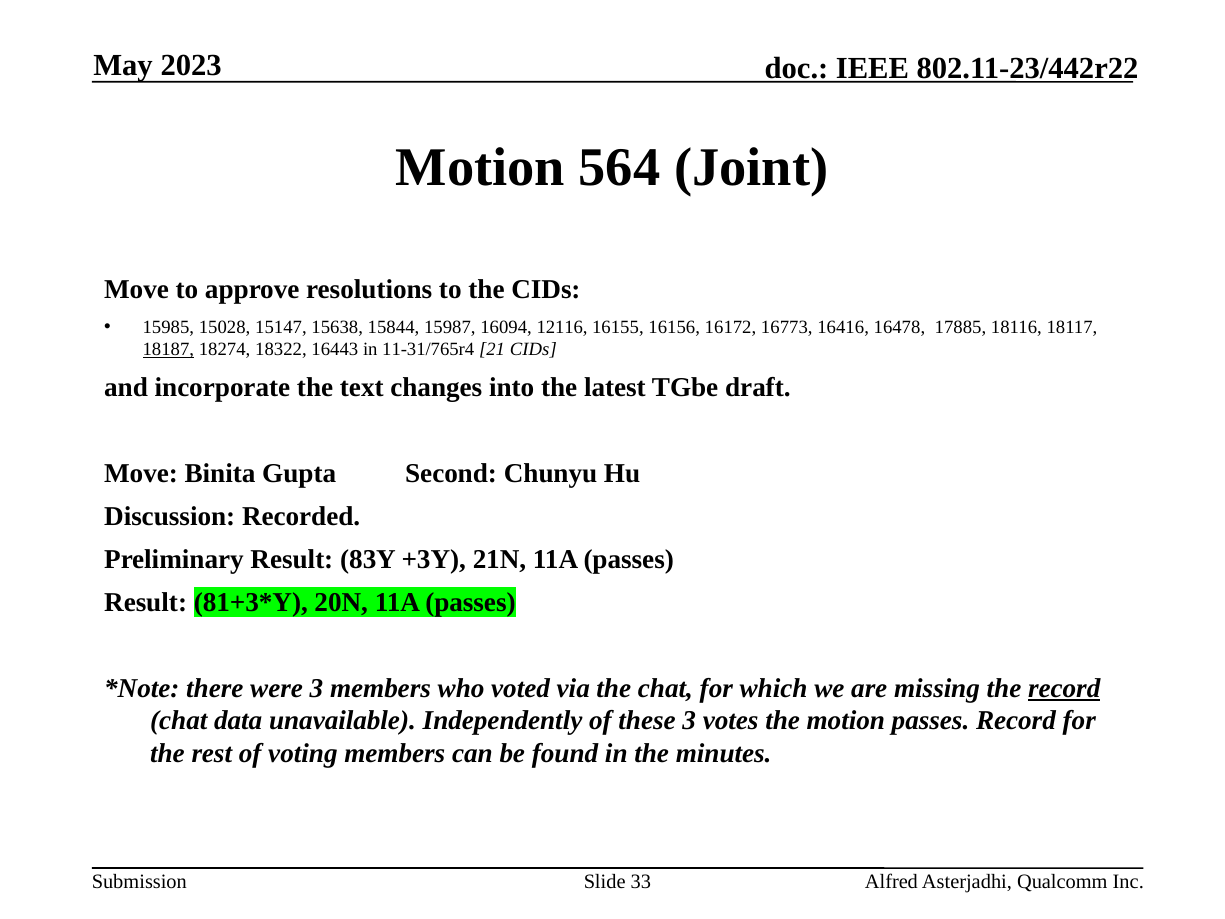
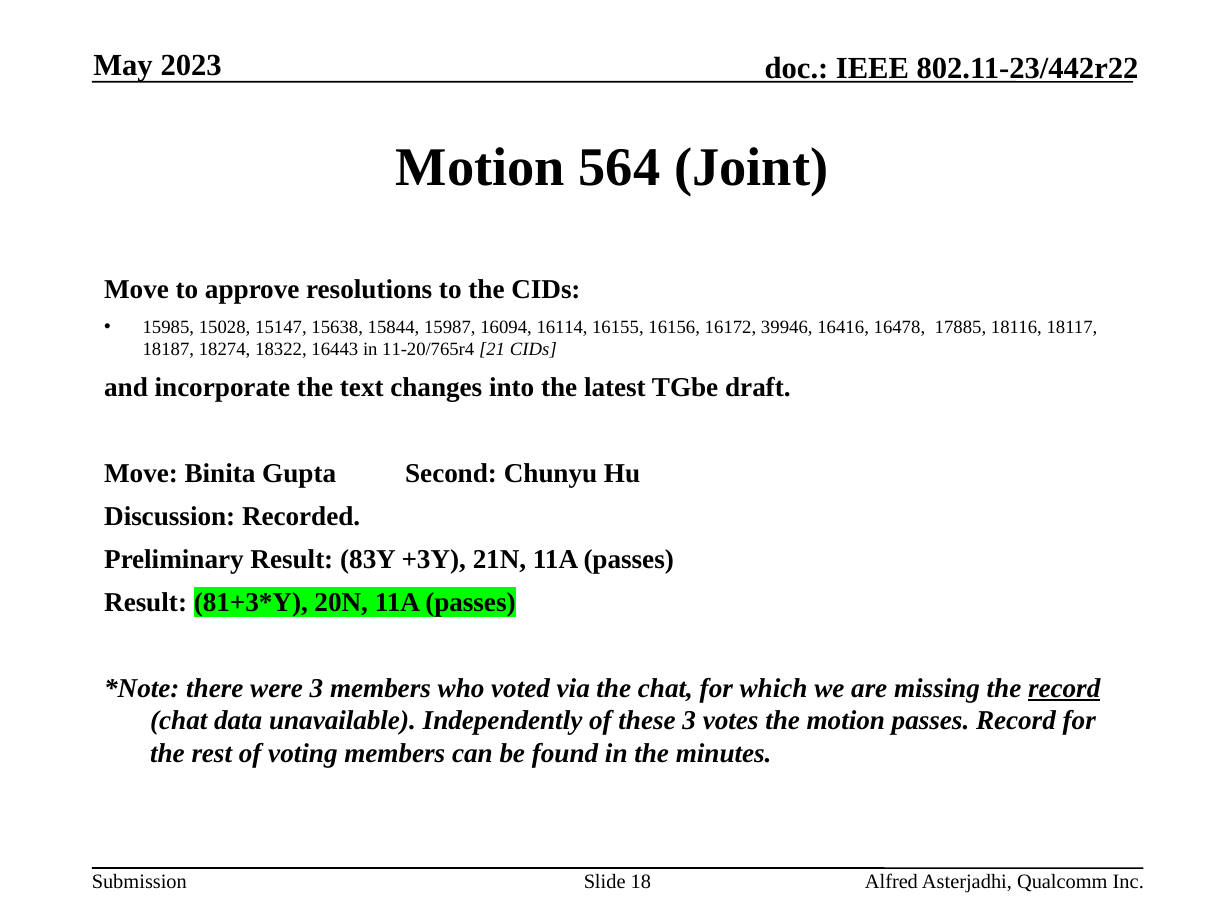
12116: 12116 -> 16114 (562, 327)
16773: 16773 -> 39946 (787, 327)
18187 underline: present -> none (168, 349)
11-31/765r4: 11-31/765r4 -> 11-20/765r4 (428, 349)
33: 33 -> 18 (641, 881)
